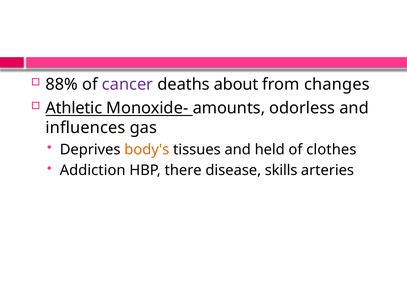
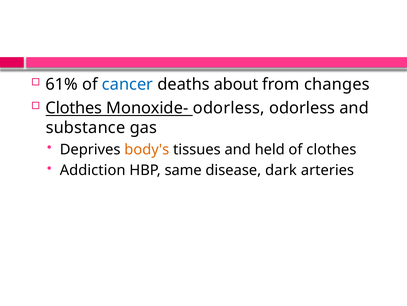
88%: 88% -> 61% (62, 84)
cancer colour: purple -> blue (128, 84)
Athletic: Athletic -> Clothes (74, 108)
Monoxide- amounts: amounts -> odorless (229, 108)
influences: influences -> substance (85, 128)
there: there -> same (183, 170)
skills: skills -> dark (281, 170)
